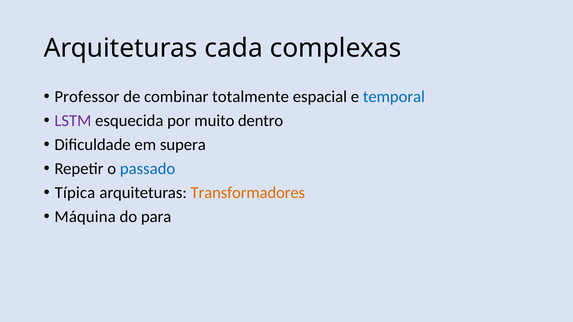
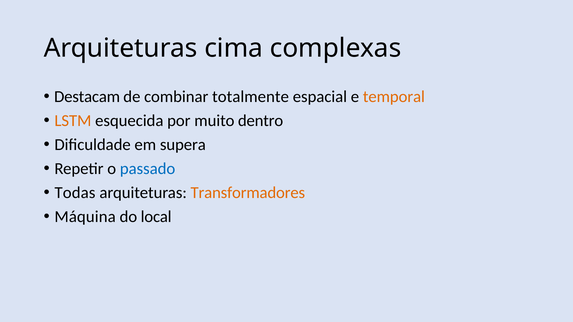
cada: cada -> cima (234, 48)
Professor: Professor -> Destacam (87, 97)
temporal colour: blue -> orange (394, 97)
LSTM colour: purple -> orange (73, 121)
Típica: Típica -> Todas (75, 193)
para: para -> local (156, 217)
